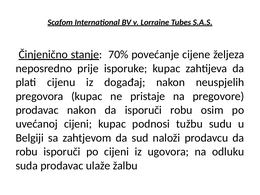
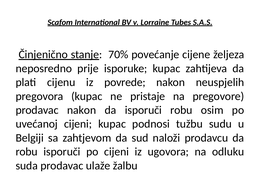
događaj: događaj -> povrede (125, 82)
